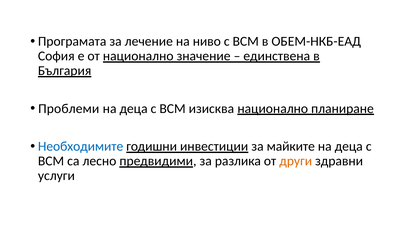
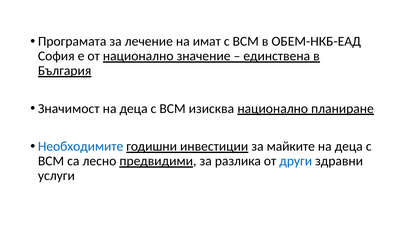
ниво: ниво -> имат (207, 41)
Проблеми: Проблеми -> Значимост (69, 109)
други colour: orange -> blue (296, 161)
